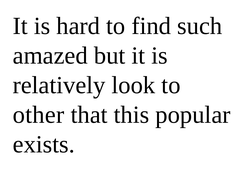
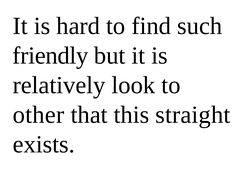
amazed: amazed -> friendly (50, 55)
popular: popular -> straight (193, 114)
